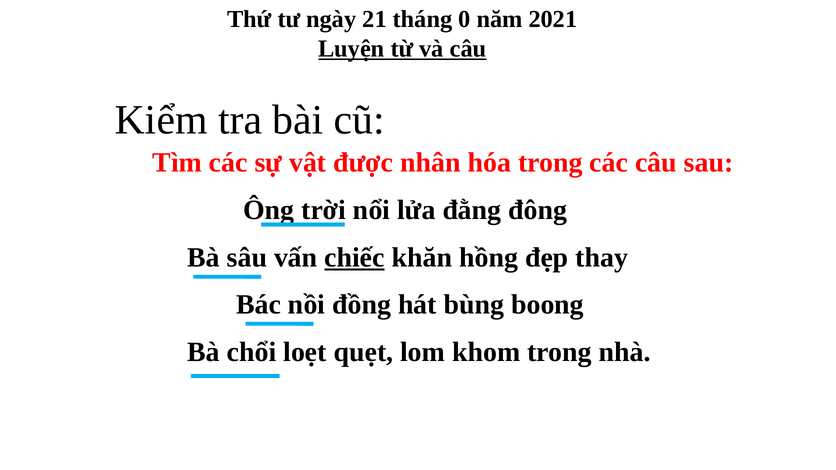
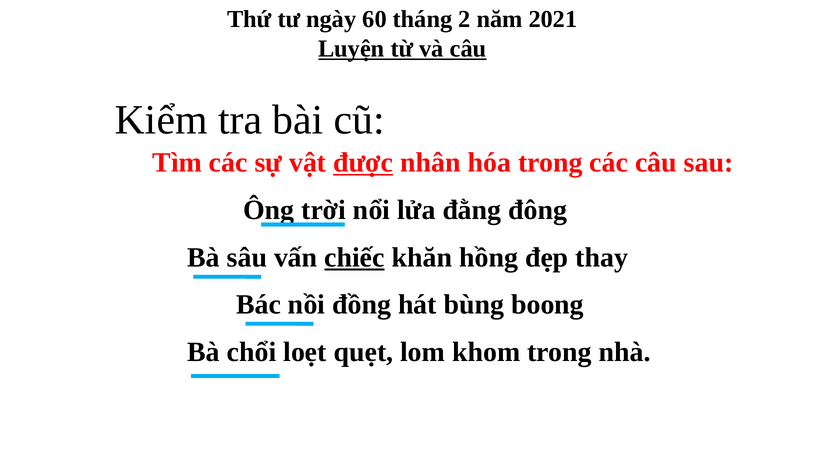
21: 21 -> 60 (375, 19)
0: 0 -> 2 (464, 19)
được underline: none -> present (363, 163)
